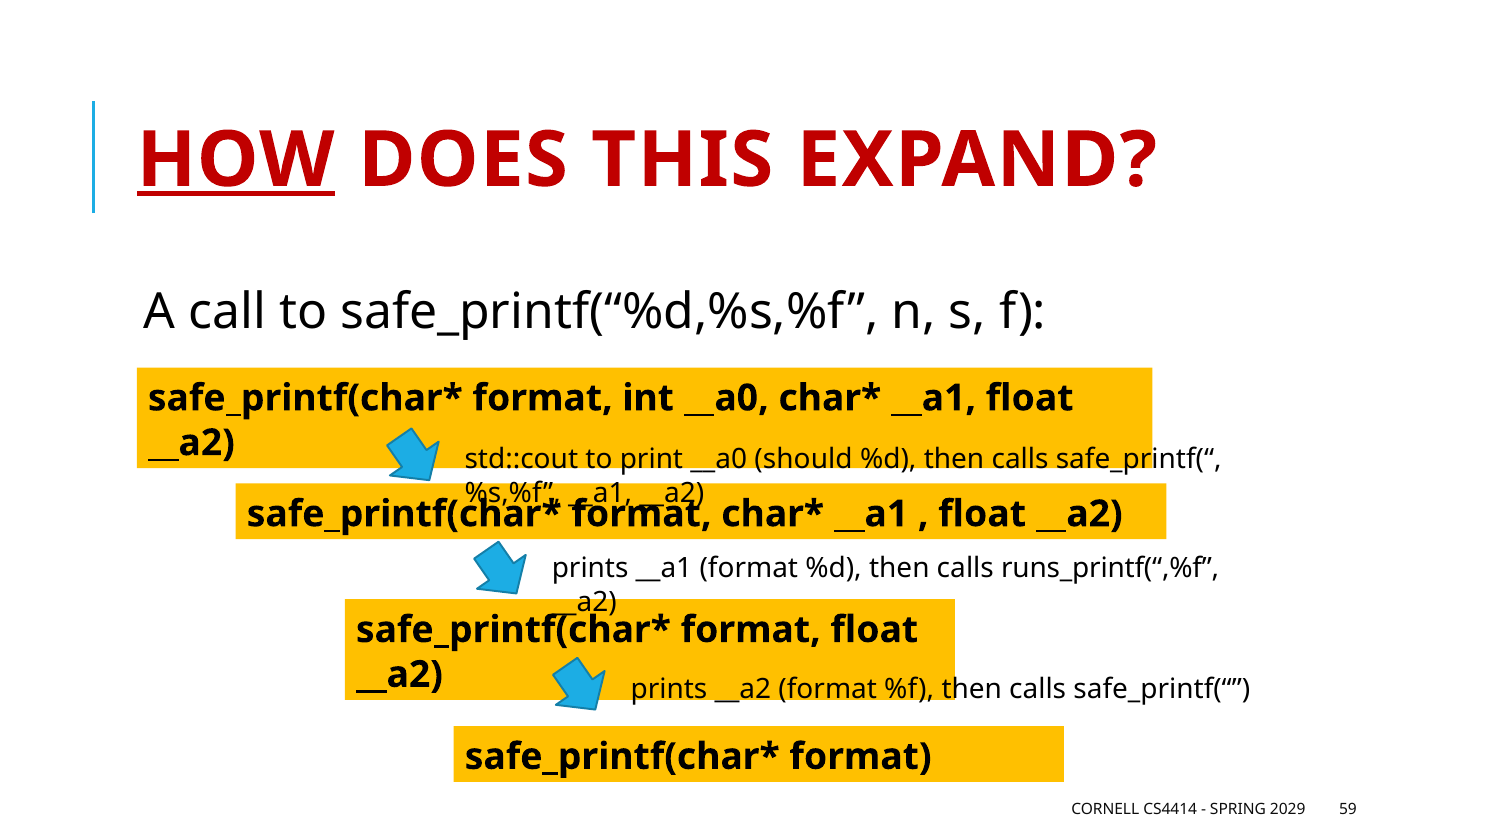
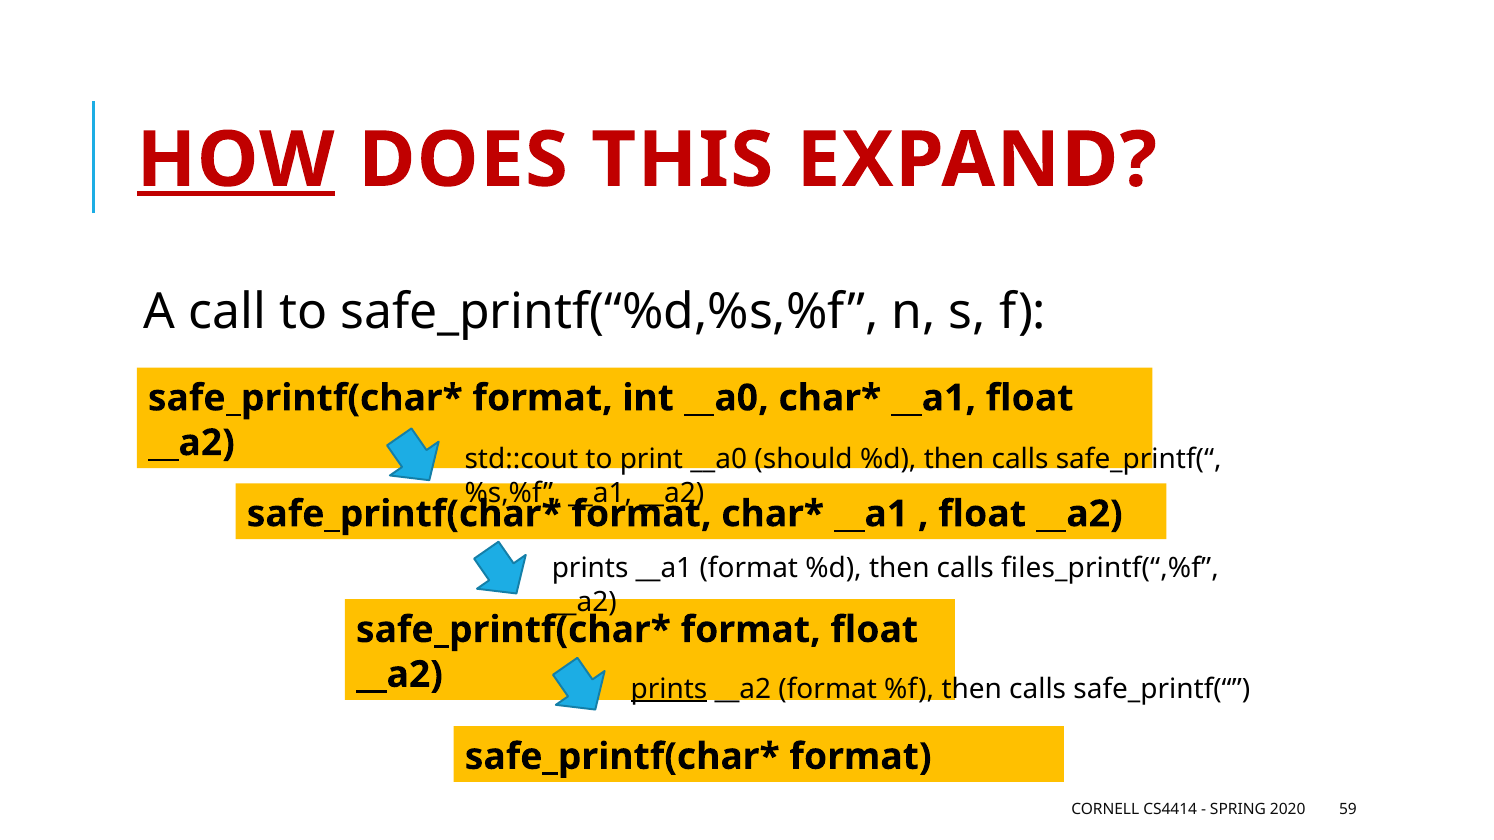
runs_printf(“,%f: runs_printf(“,%f -> files_printf(“,%f (1110, 569)
prints underline: none -> present (669, 689)
2029: 2029 -> 2020 (1288, 810)
